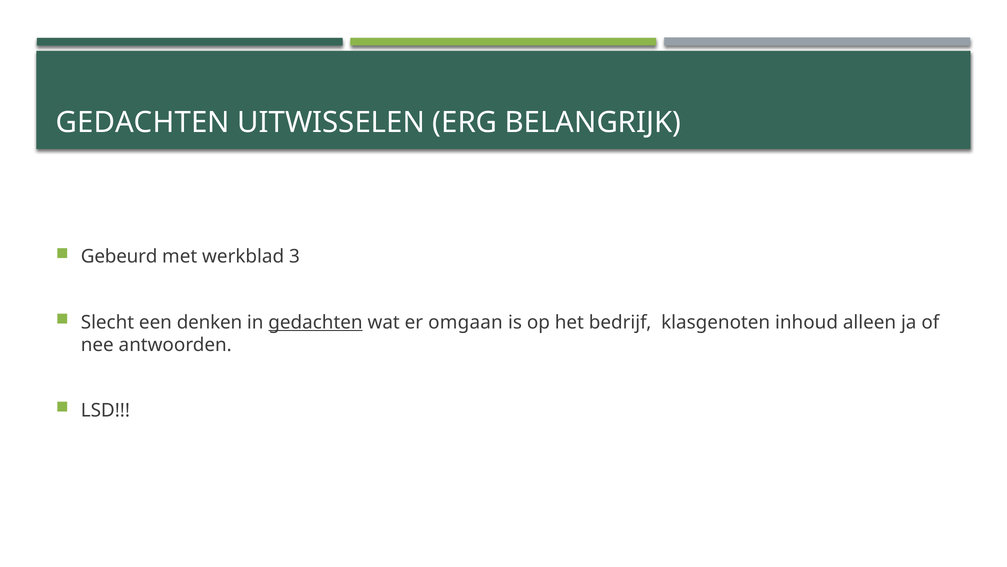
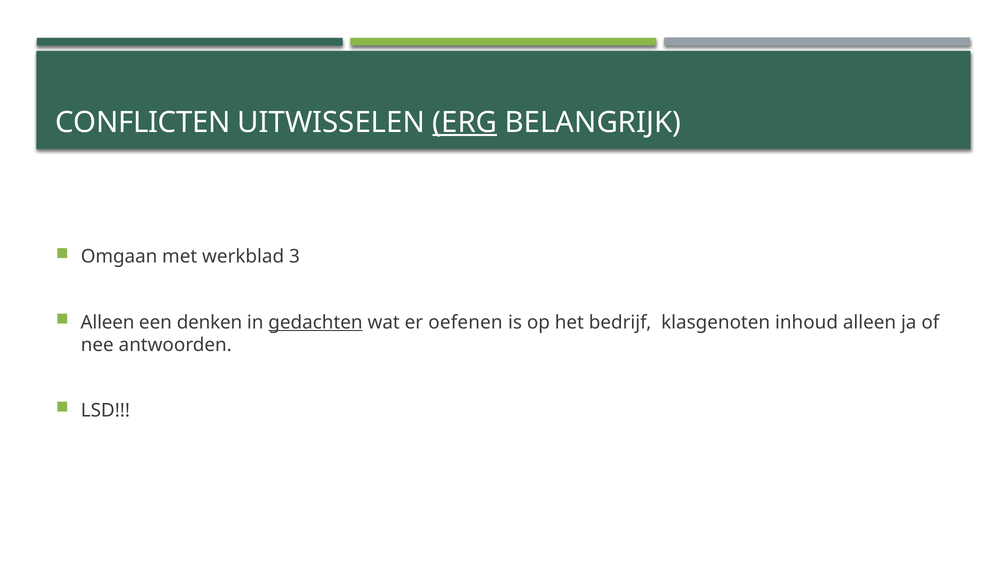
GEDACHTEN: GEDACHTEN -> CONFLICTEN (143, 122)
ERG underline: none -> present (465, 122)
Gebeurd: Gebeurd -> Omgaan (119, 256)
Slecht: Slecht -> Alleen (108, 322)
omgaan: omgaan -> oefenen (465, 322)
